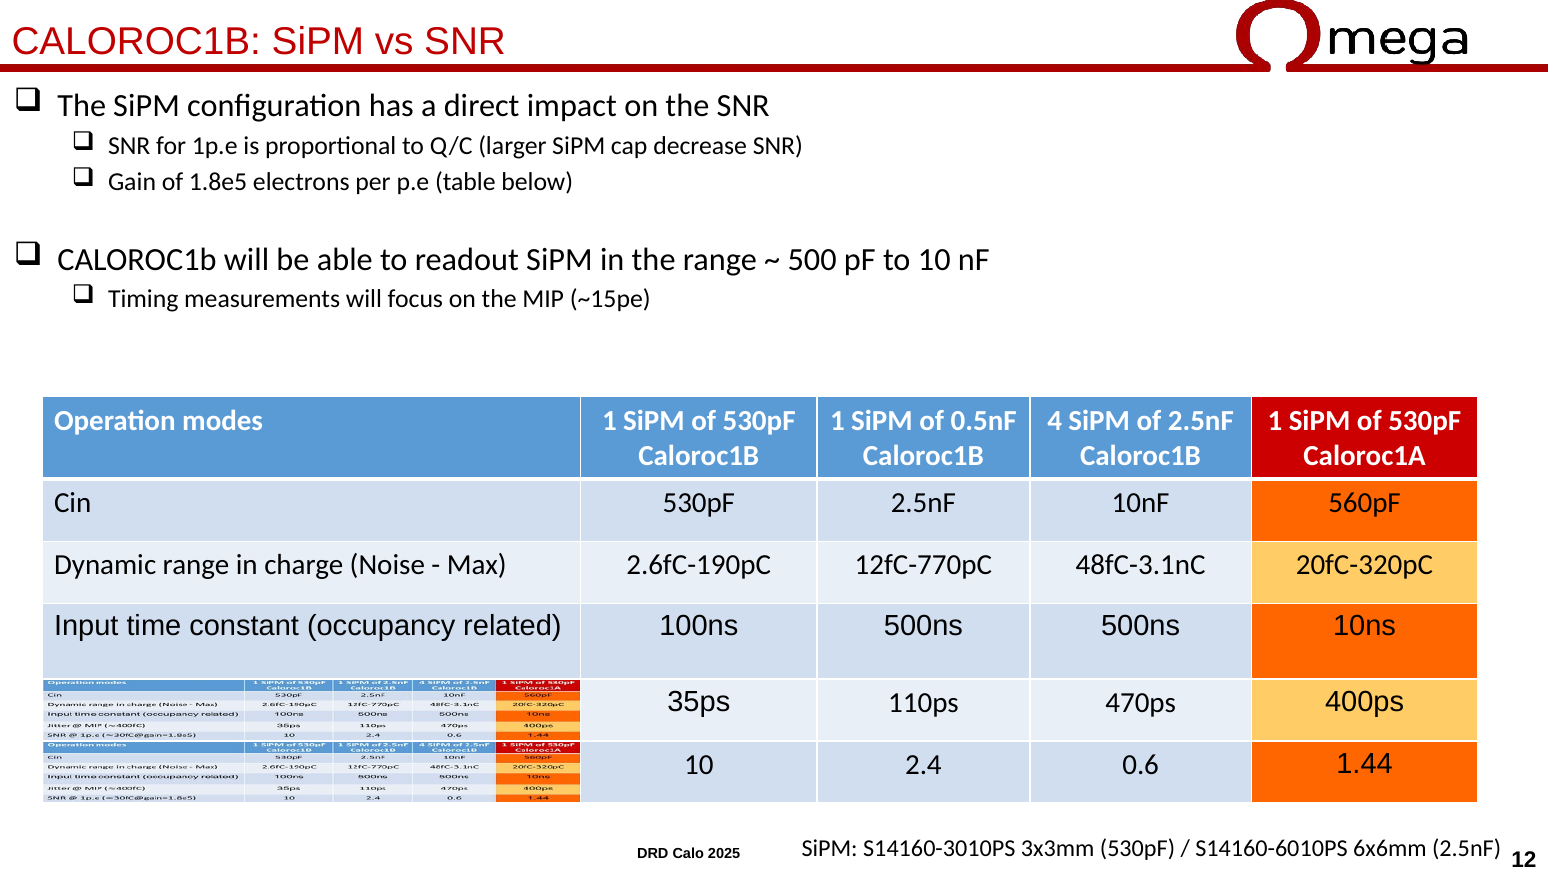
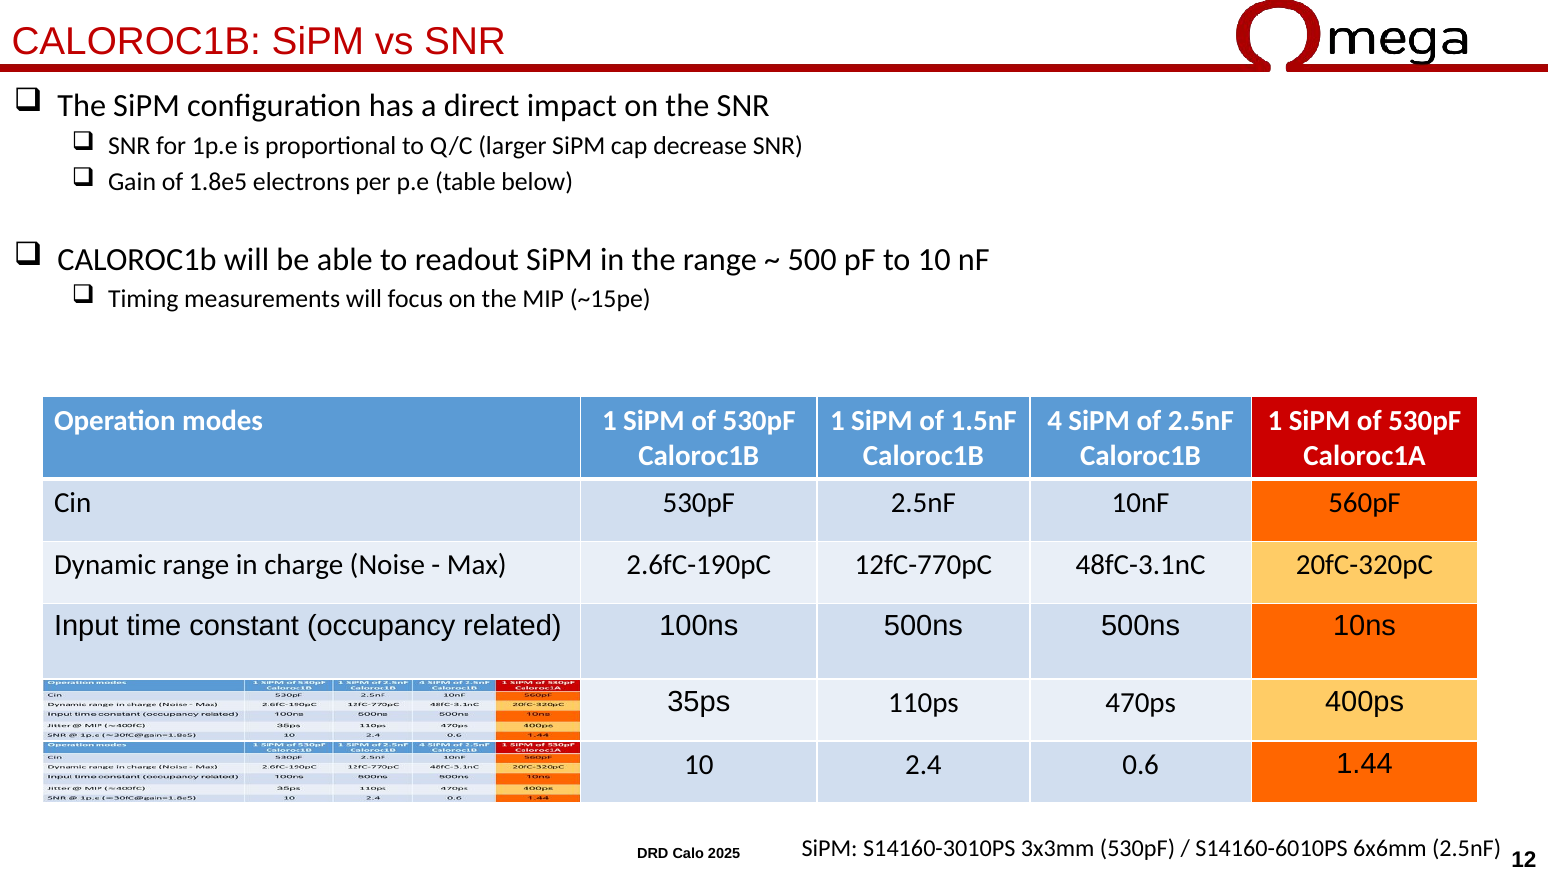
0.5nF: 0.5nF -> 1.5nF (984, 420)
